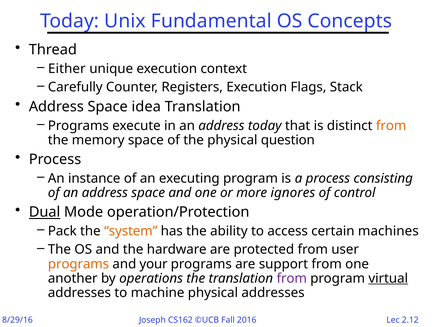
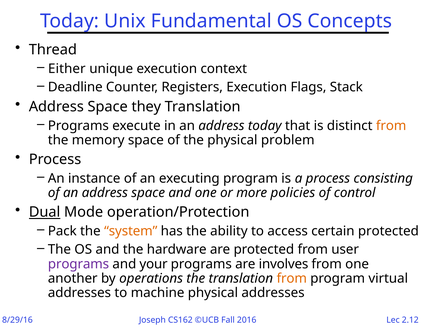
Carefully: Carefully -> Deadline (75, 87)
idea: idea -> they (146, 107)
question: question -> problem (288, 140)
ignores: ignores -> policies (293, 193)
certain machines: machines -> protected (388, 231)
programs colour: orange -> purple (78, 264)
support: support -> involves (284, 264)
from colour: purple -> orange (292, 278)
virtual underline: present -> none (388, 278)
